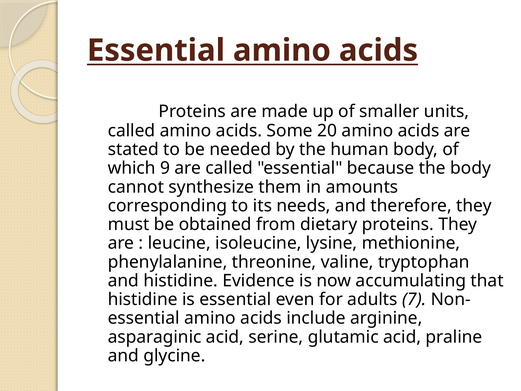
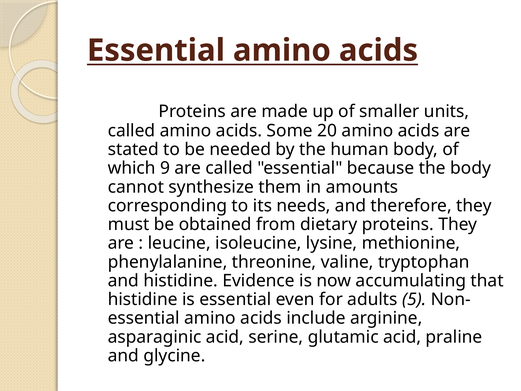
7: 7 -> 5 (414, 299)
